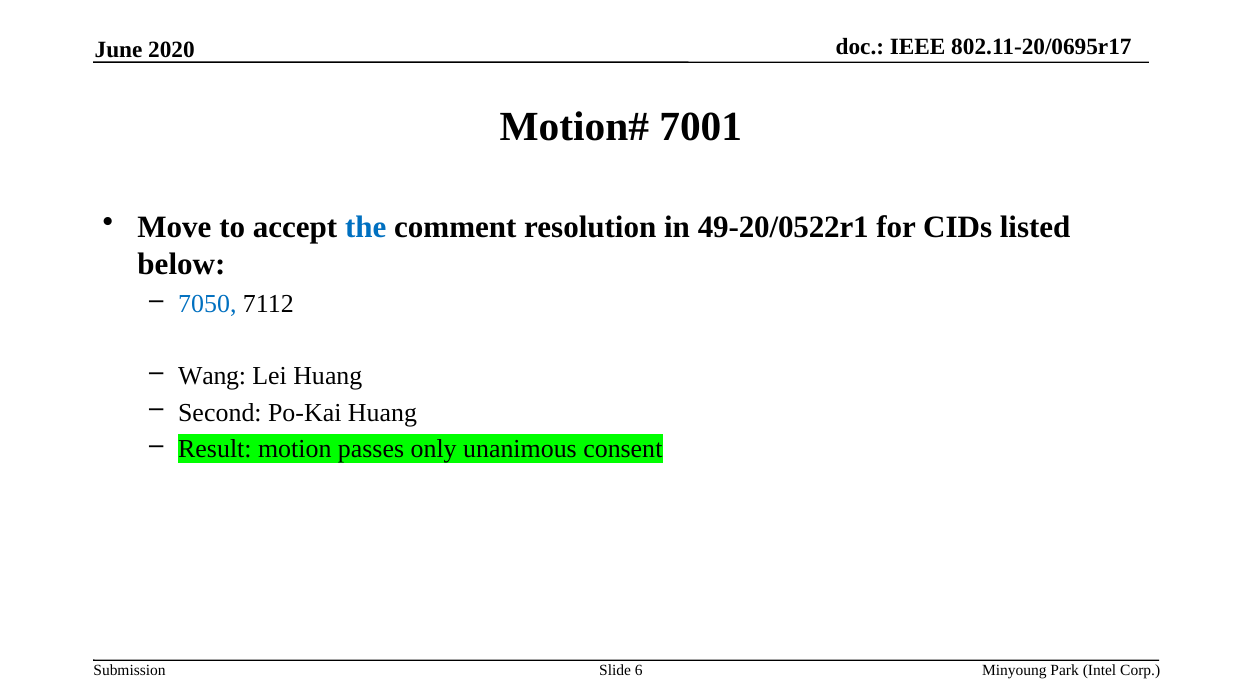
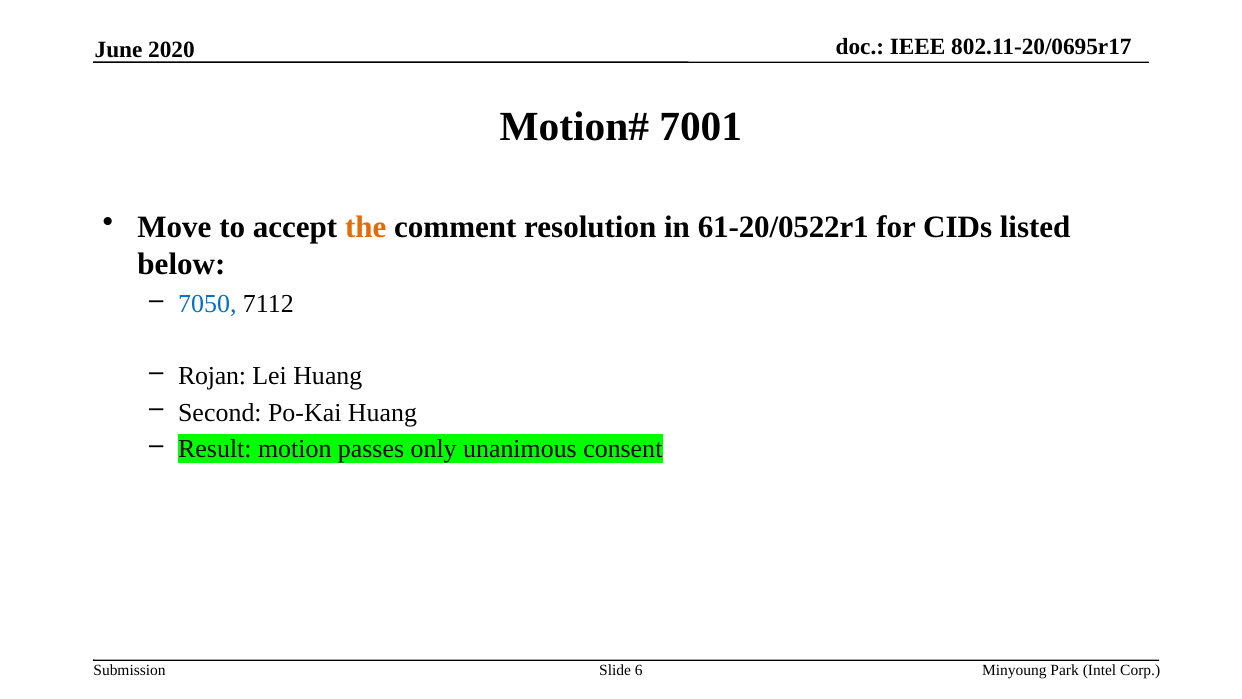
the colour: blue -> orange (366, 227)
49-20/0522r1: 49-20/0522r1 -> 61-20/0522r1 (783, 227)
Wang: Wang -> Rojan (212, 376)
